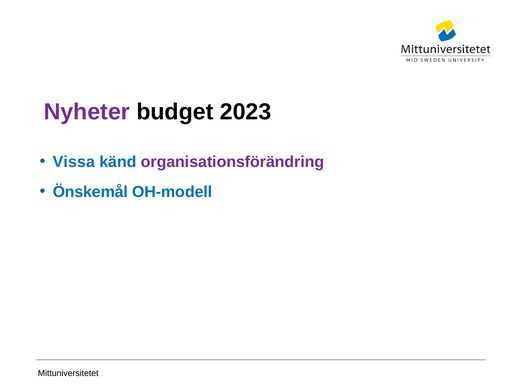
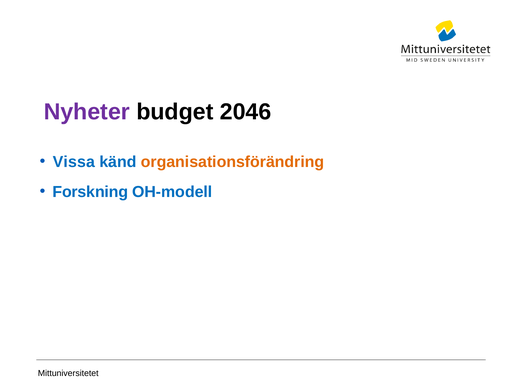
2023: 2023 -> 2046 (246, 112)
organisationsförändring colour: purple -> orange (233, 162)
Önskemål: Önskemål -> Forskning (90, 192)
